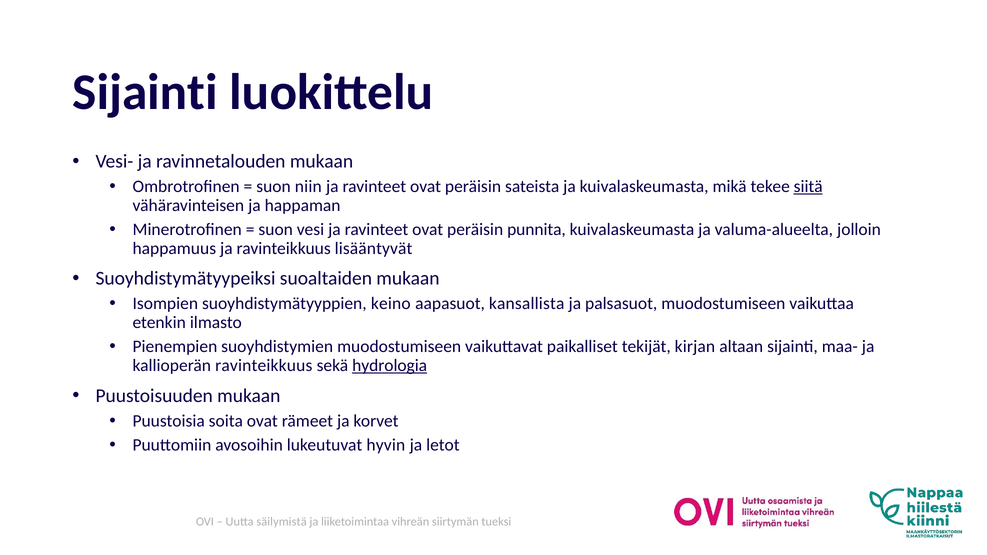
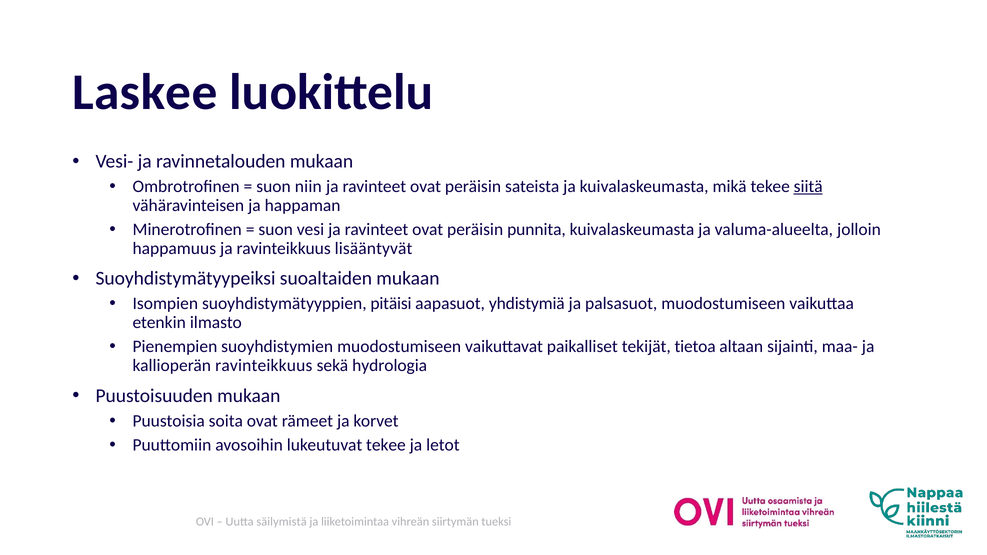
Sijainti: Sijainti -> Laskee (145, 92)
keino: keino -> pitäisi (391, 304)
kansallista: kansallista -> yhdistymiä (527, 304)
kirjan: kirjan -> tietoa (695, 347)
hydrologia underline: present -> none (390, 366)
lukeutuvat hyvin: hyvin -> tekee (386, 445)
